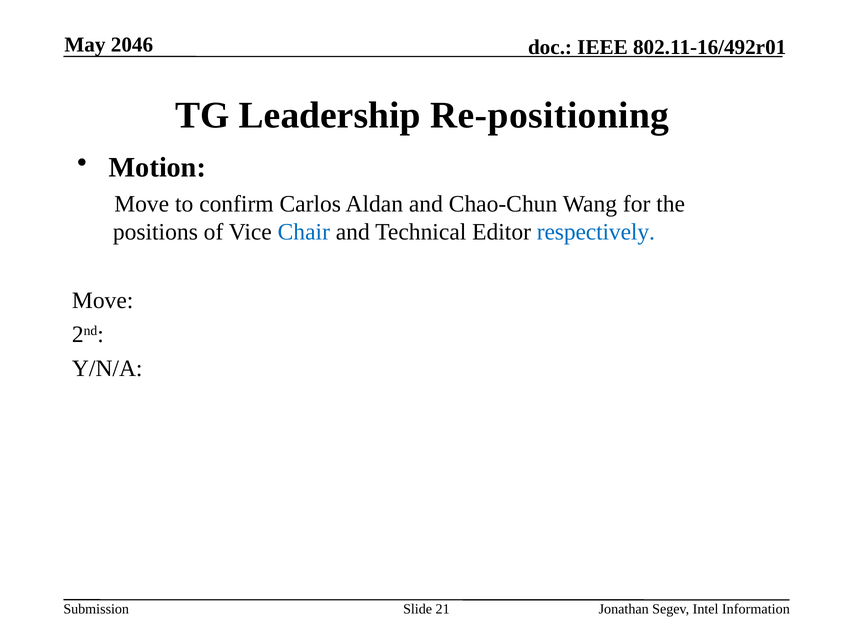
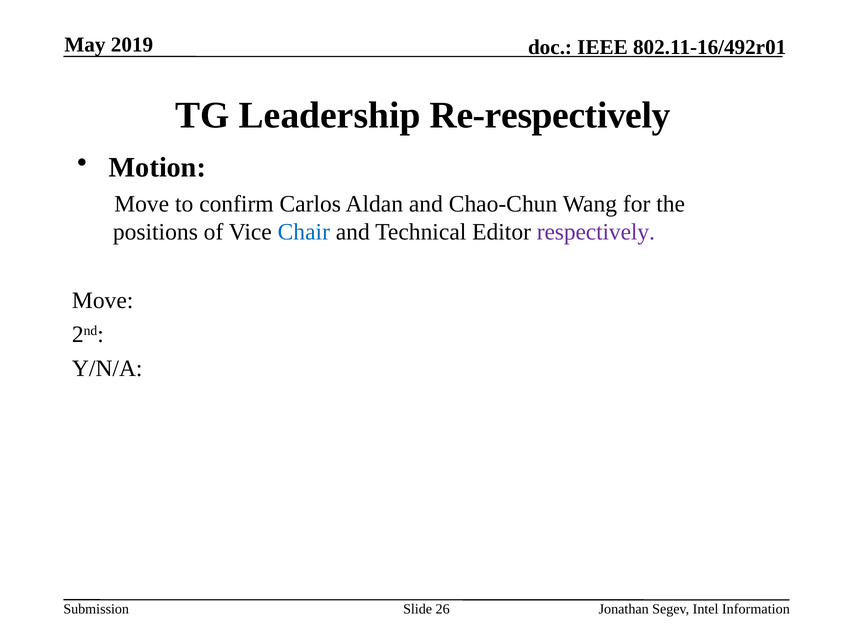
2046: 2046 -> 2019 (132, 45)
Re-positioning: Re-positioning -> Re-respectively (550, 115)
respectively colour: blue -> purple (596, 232)
21: 21 -> 26 (443, 609)
